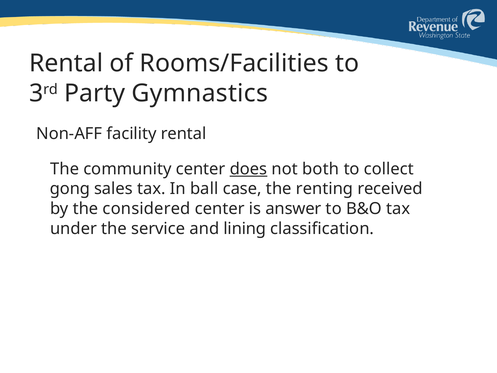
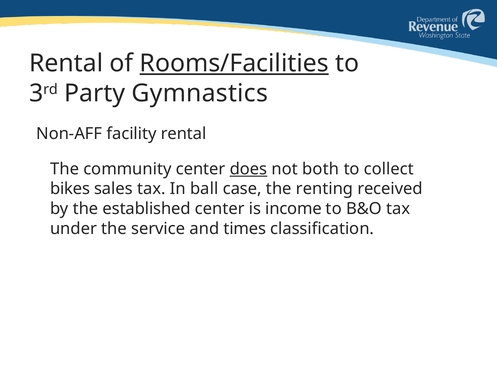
Rooms/Facilities underline: none -> present (234, 63)
gong: gong -> bikes (70, 189)
considered: considered -> established (147, 209)
answer: answer -> income (293, 209)
lining: lining -> times (245, 228)
